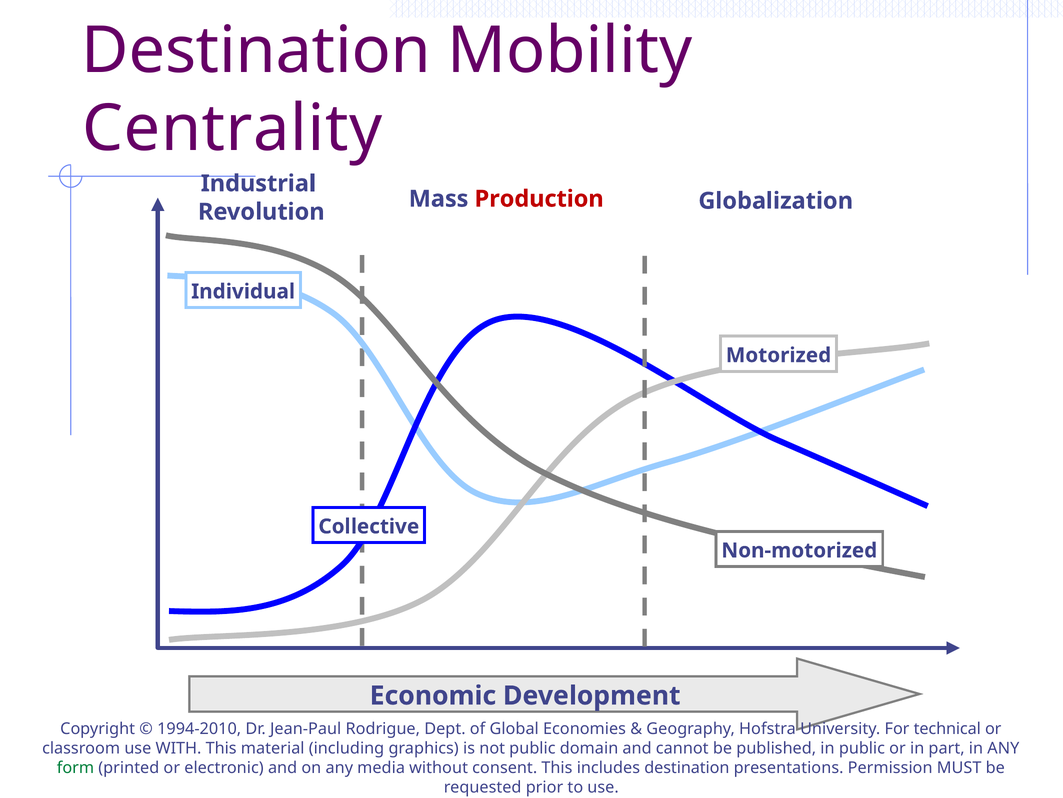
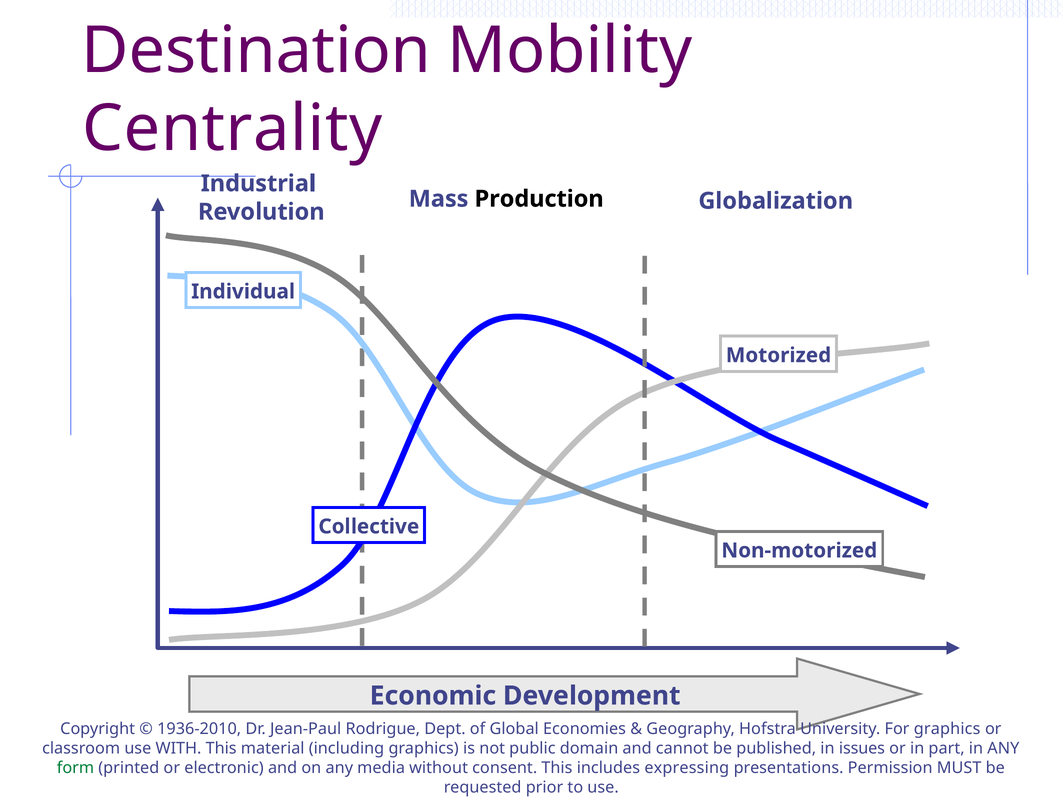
Production colour: red -> black (539, 199)
1994-2010: 1994-2010 -> 1936-2010 (199, 728)
For technical: technical -> graphics (947, 728)
in public: public -> issues (862, 747)
includes destination: destination -> expressing (687, 767)
